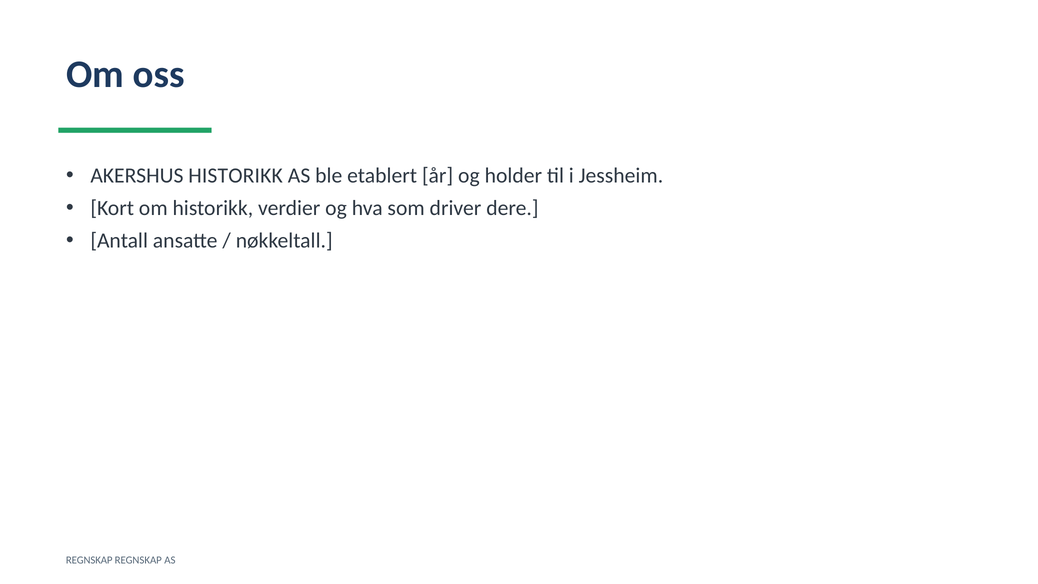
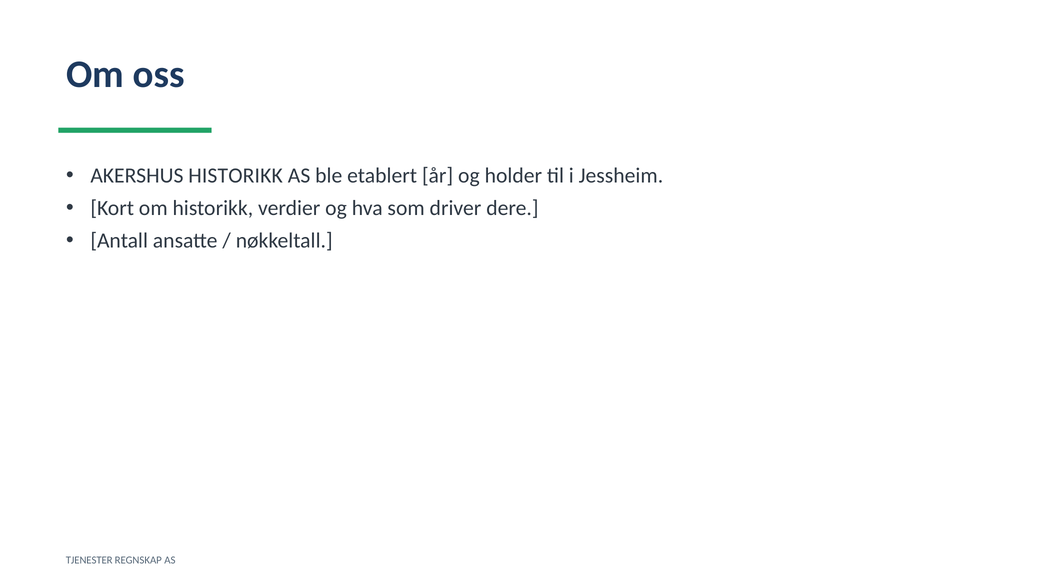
REGNSKAP: REGNSKAP -> TJENESTER (89, 560)
